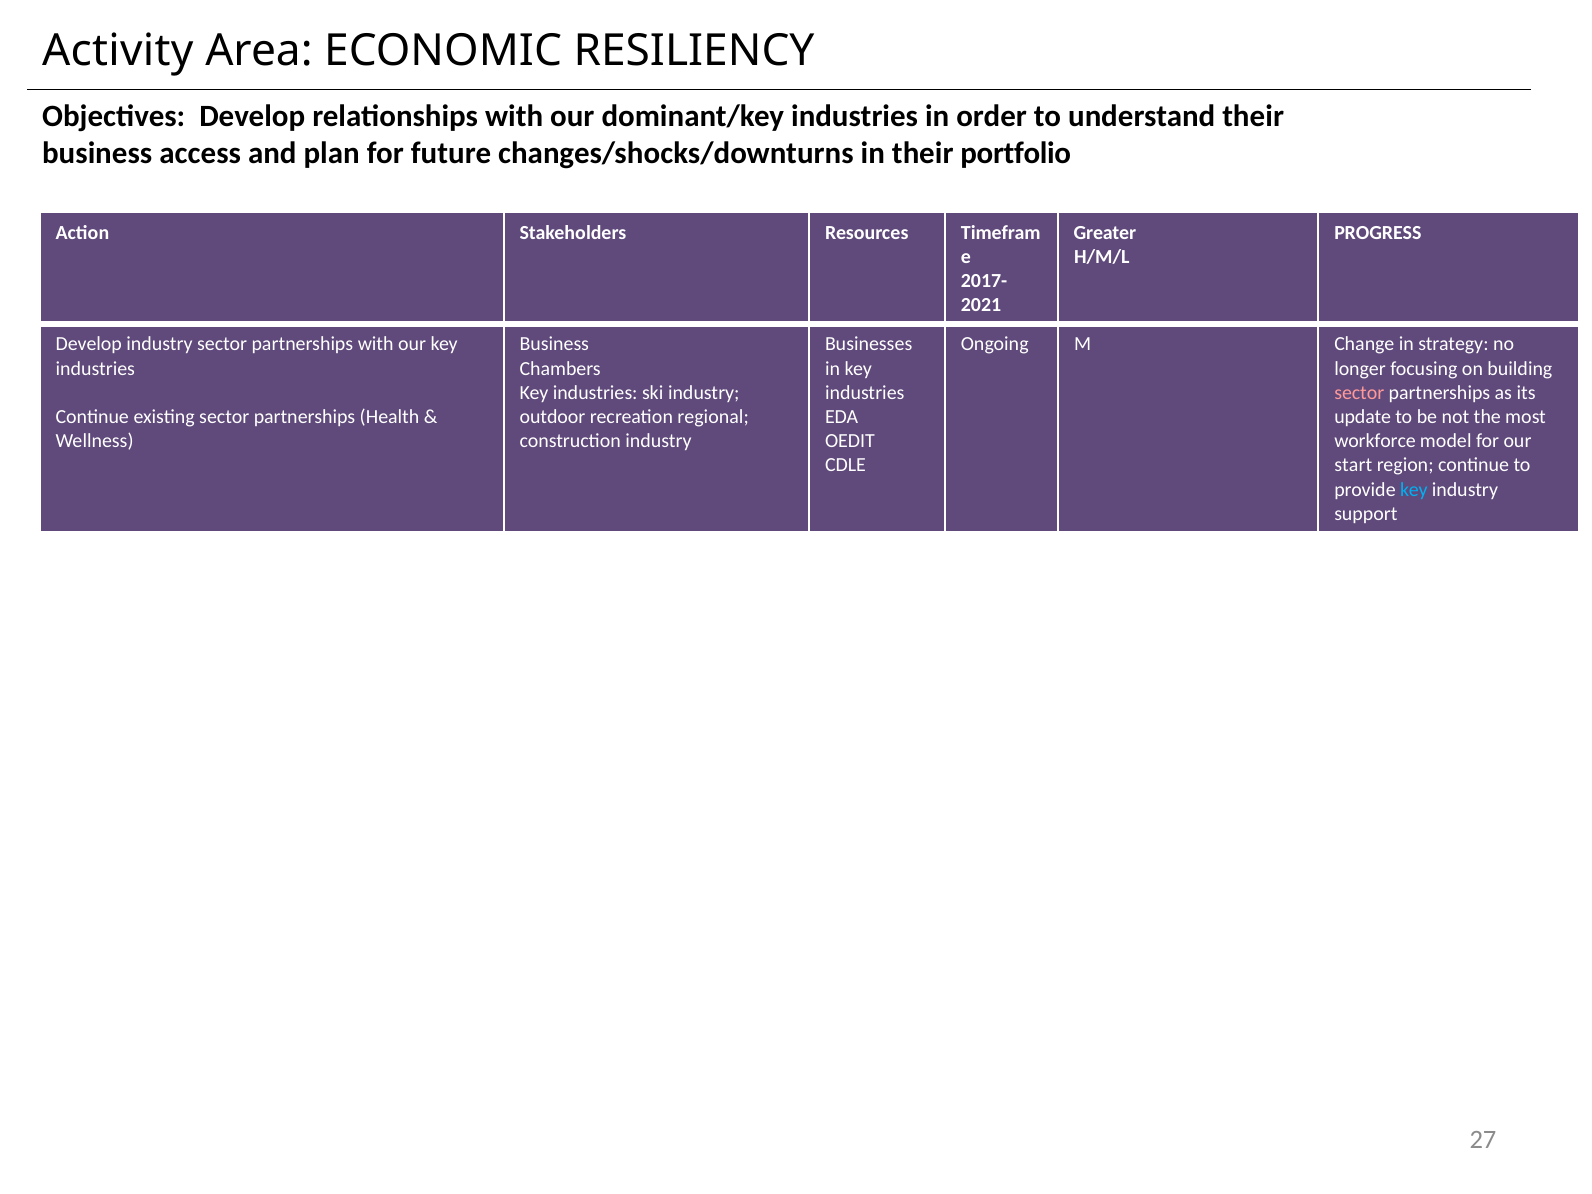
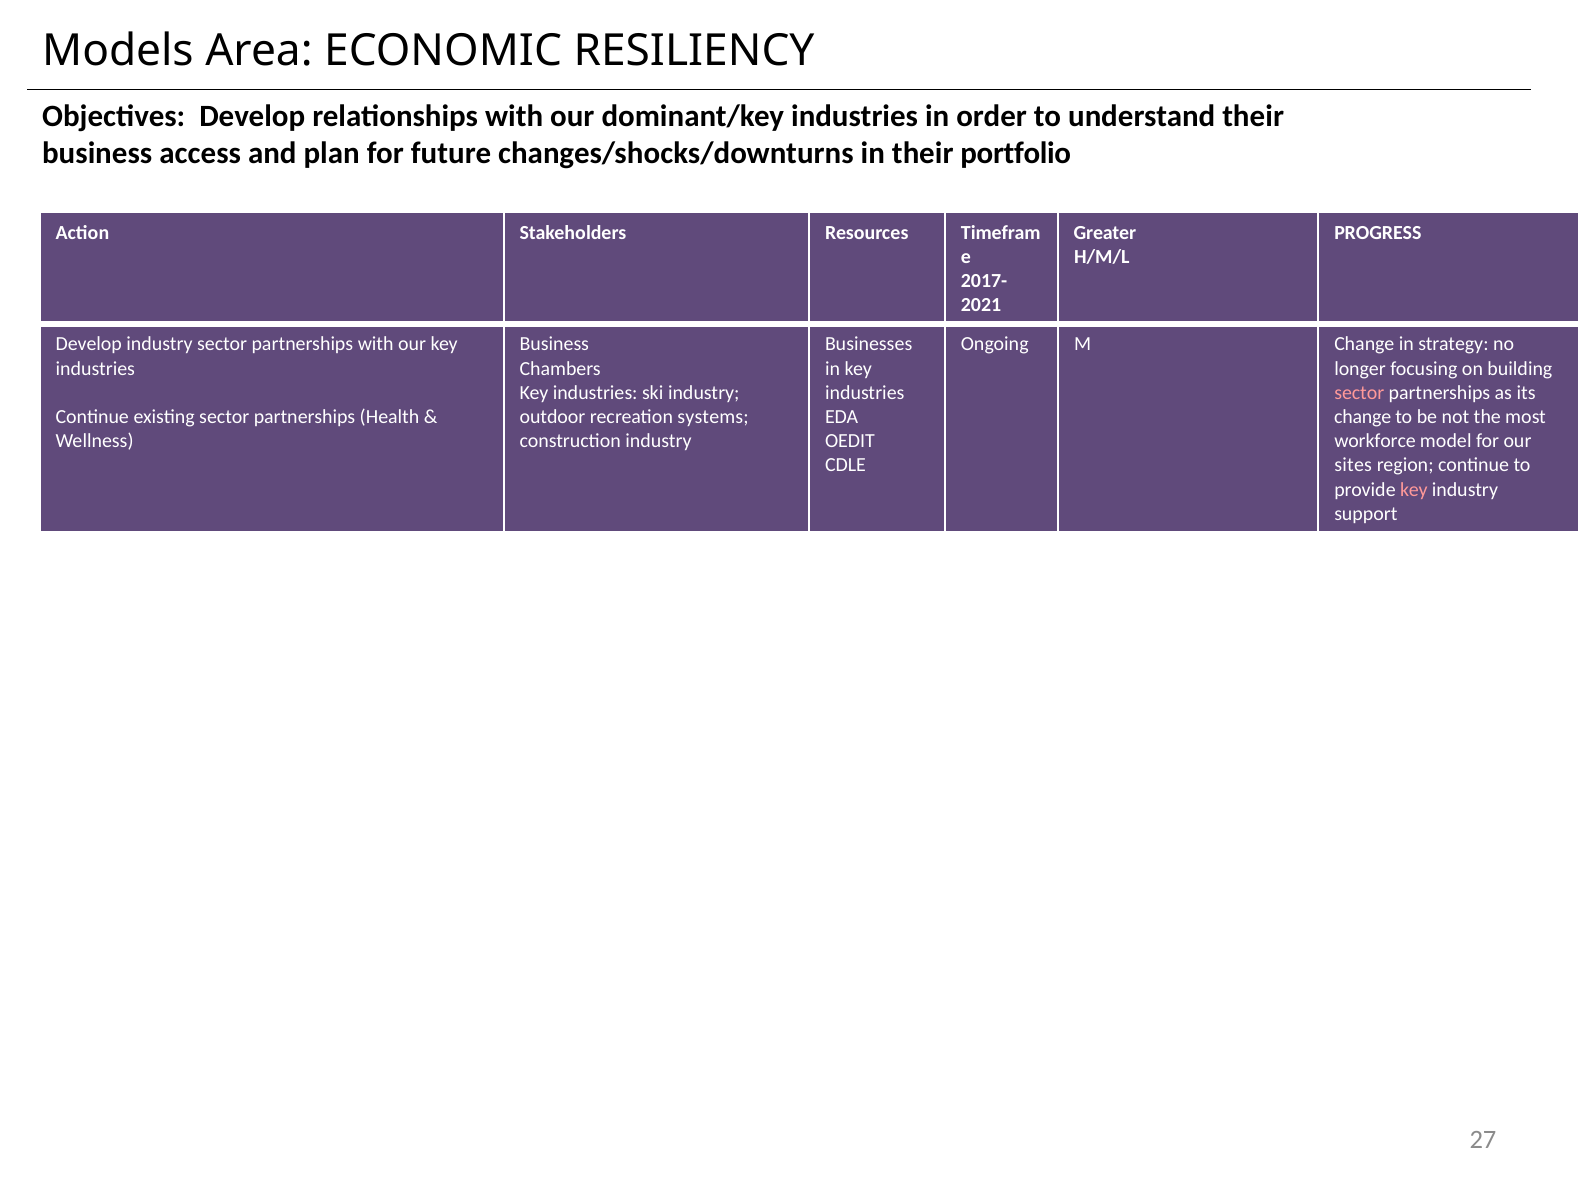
Activity: Activity -> Models (118, 51)
regional: regional -> systems (713, 417)
update: update -> change (1363, 417)
start: start -> sites (1353, 465)
key colour: light blue -> pink (1414, 489)
